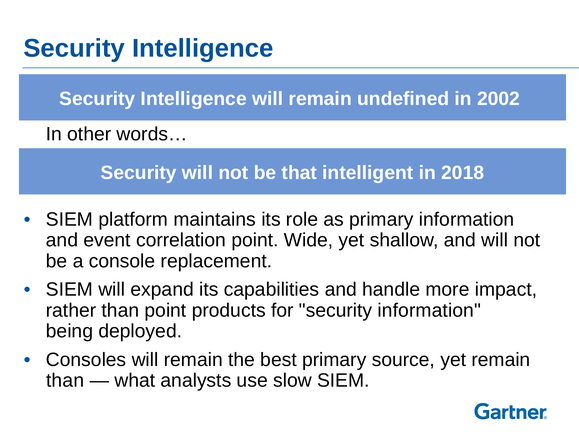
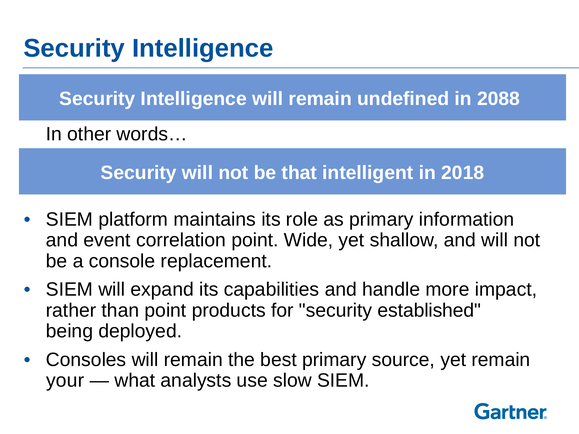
2002: 2002 -> 2088 (499, 99)
security information: information -> established (429, 311)
than: than -> your (65, 381)
